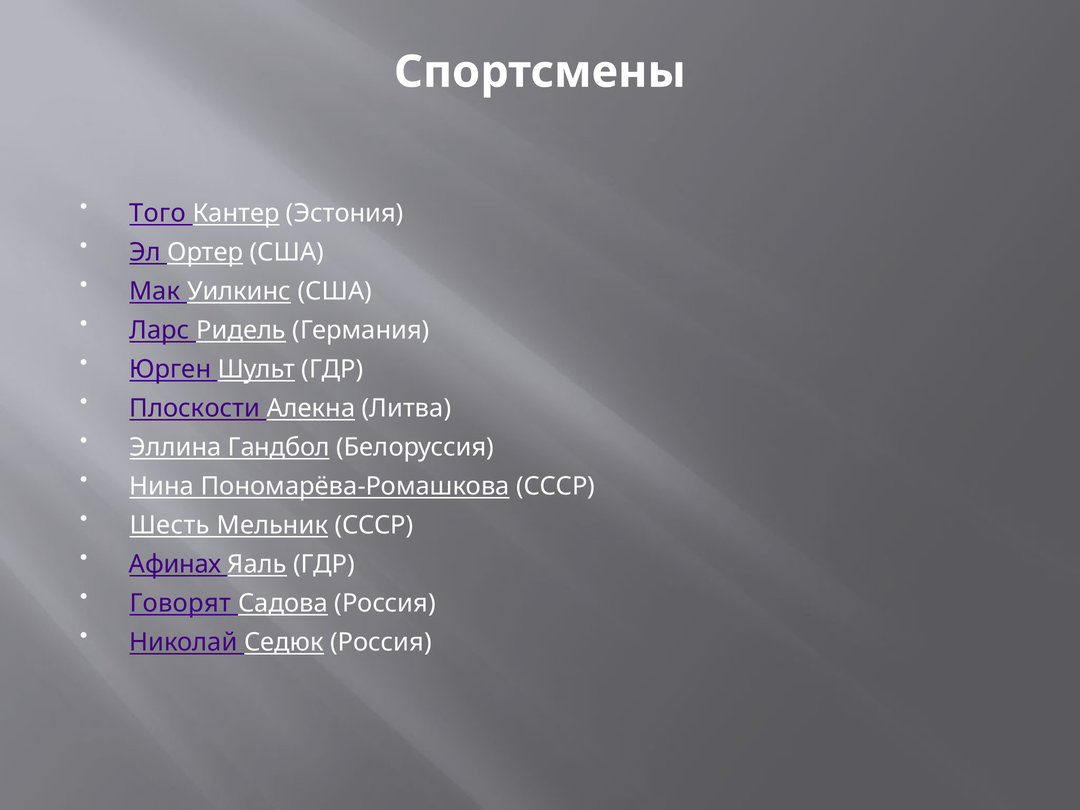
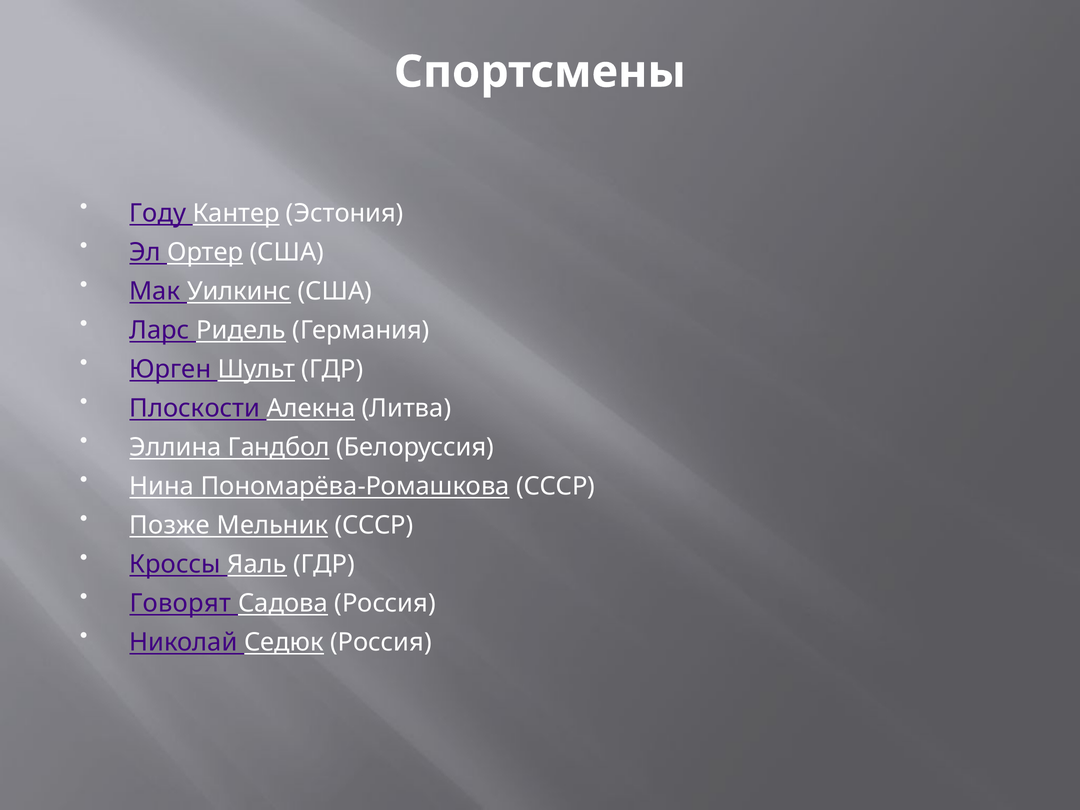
Того: Того -> Году (158, 213)
Шесть: Шесть -> Позже (170, 525)
Афинах: Афинах -> Кроссы (175, 564)
